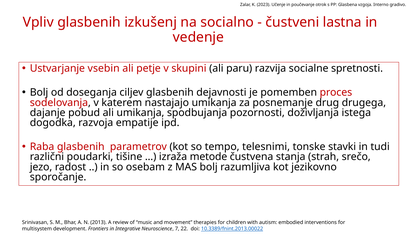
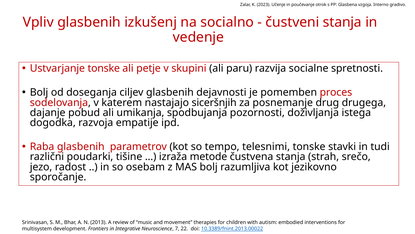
čustveni lastna: lastna -> stanja (342, 22)
Ustvarjanje vsebin: vsebin -> tonske (104, 68)
nastajajo umikanja: umikanja -> siceršnjih (214, 102)
